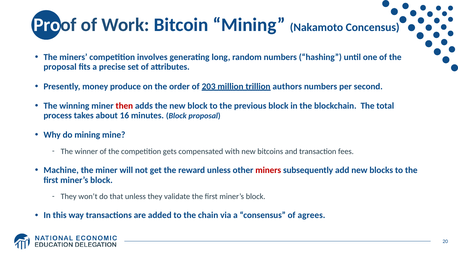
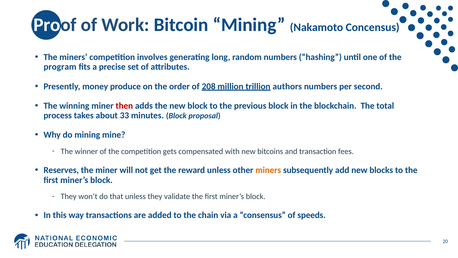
proposal: proposal -> program (60, 67)
203: 203 -> 208 (209, 86)
16: 16 -> 33 (124, 115)
Machine: Machine -> Reserves (61, 170)
miners colour: red -> orange (268, 170)
agrees: agrees -> speeds (312, 215)
